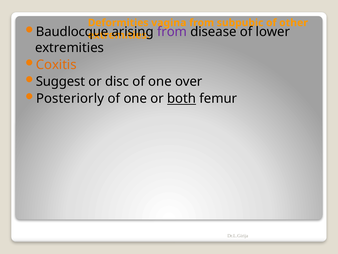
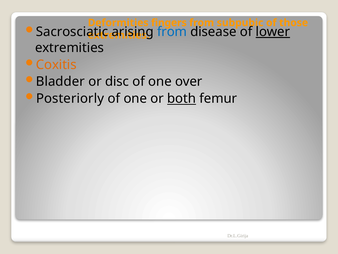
vagina: vagina -> fingers (169, 23)
other: other -> those (294, 23)
Baudlocque: Baudlocque -> Sacrosciatic (72, 32)
from colour: purple -> blue (172, 32)
lower underline: none -> present (273, 32)
Suggest: Suggest -> Bladder (60, 81)
